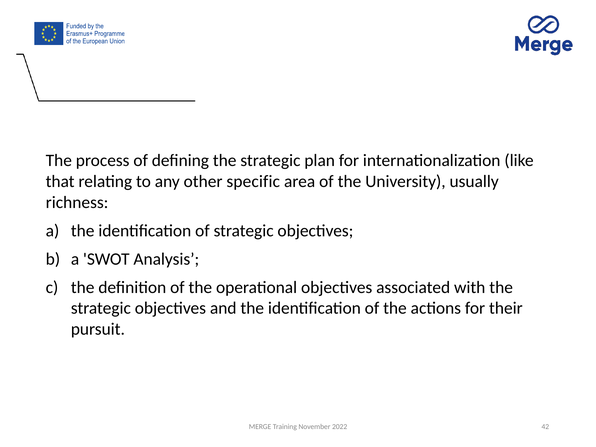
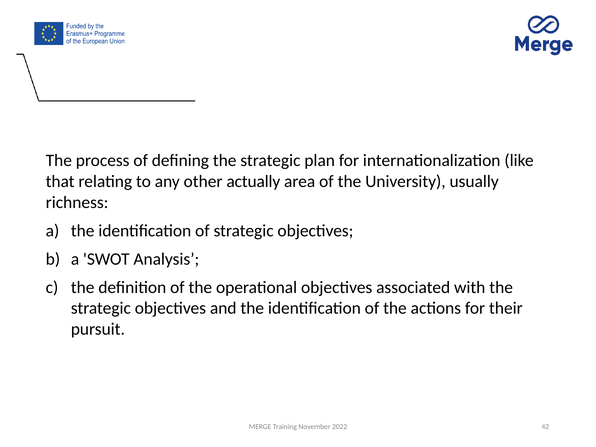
specific: specific -> actually (253, 181)
